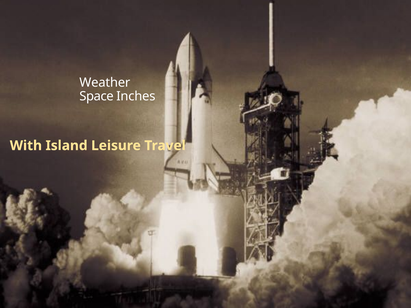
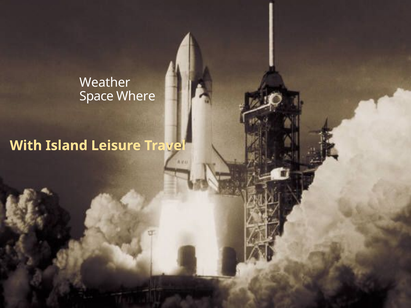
Inches: Inches -> Where (136, 96)
